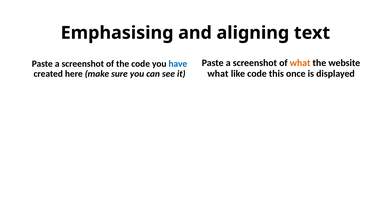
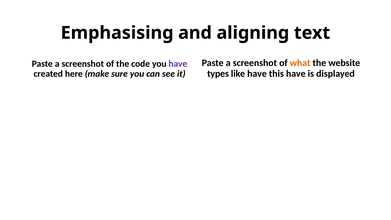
have colour: blue -> purple (178, 64)
what: what -> types (218, 74)
like code: code -> have (257, 74)
this once: once -> have (296, 74)
